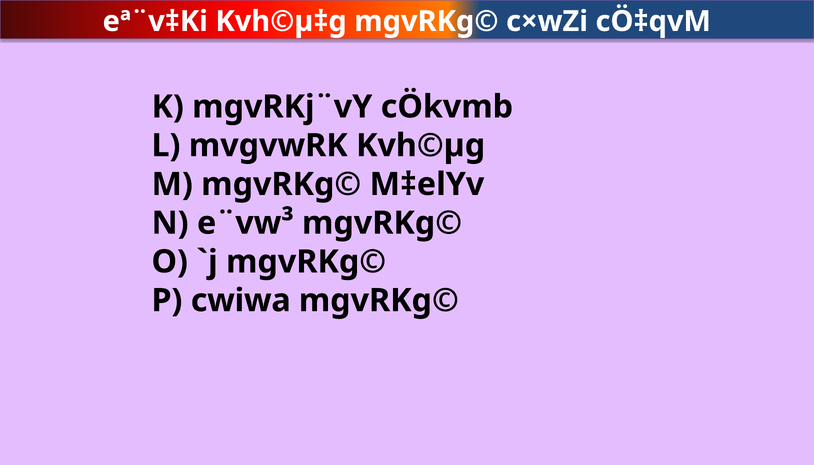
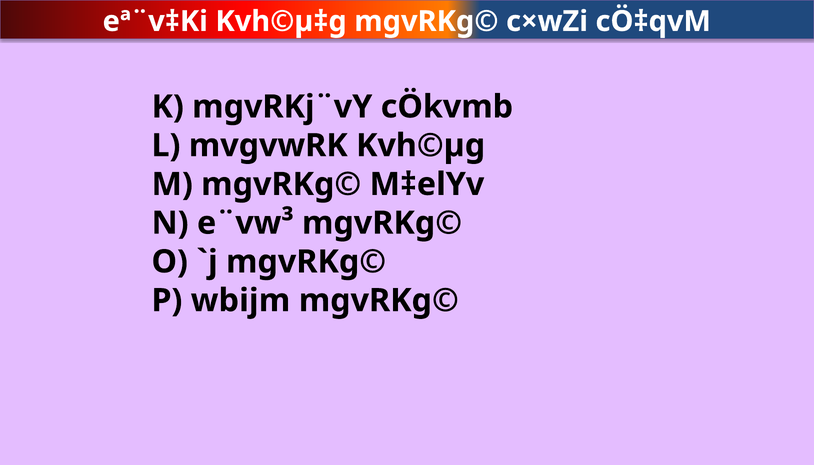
cwiwa: cwiwa -> wbijm (241, 301)
